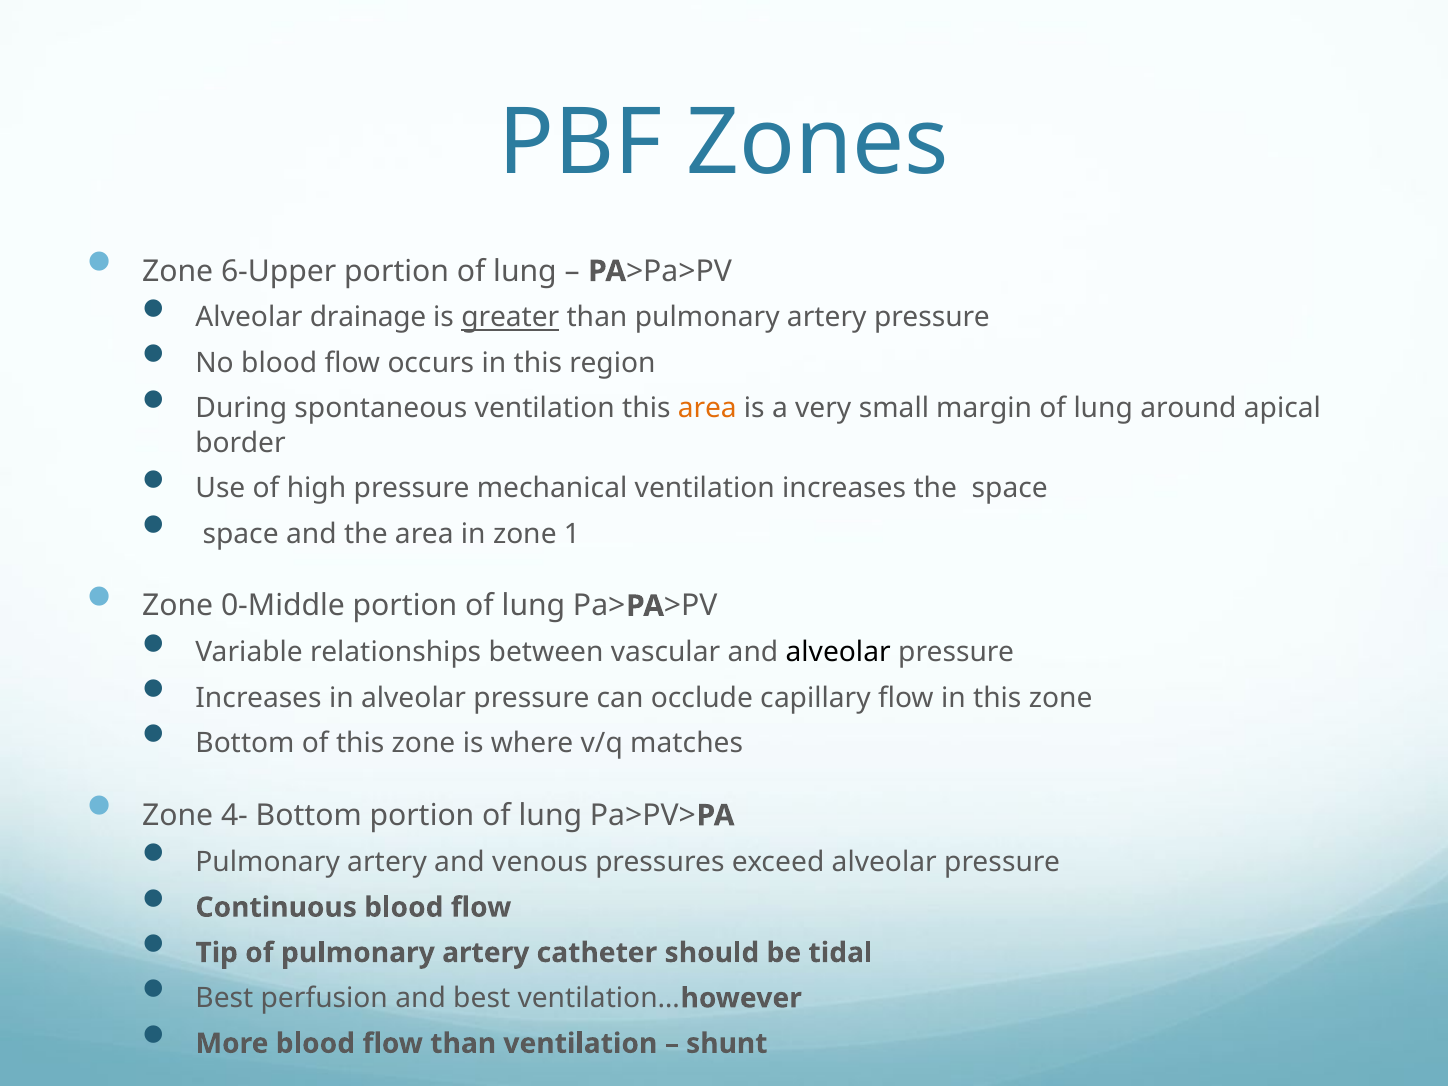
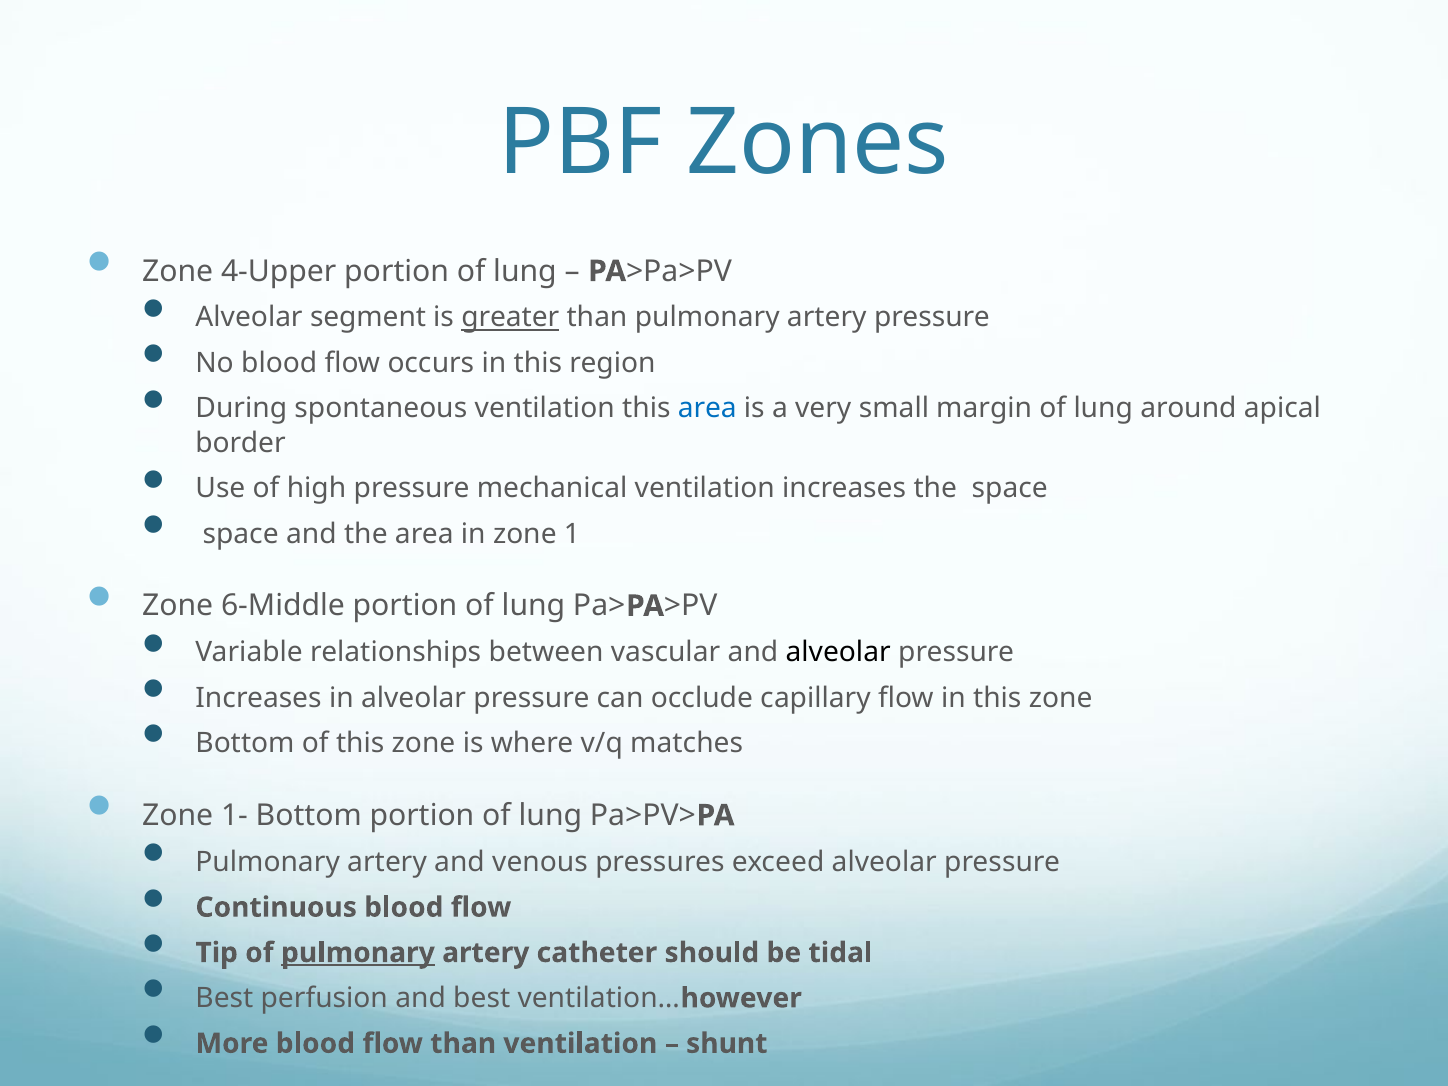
6-Upper: 6-Upper -> 4-Upper (279, 271)
drainage: drainage -> segment (368, 318)
area colour: orange -> blue (707, 408)
0-Middle: 0-Middle -> 6-Middle (283, 606)
4-: 4- -> 1- (234, 816)
pulmonary underline: none -> present (358, 953)
